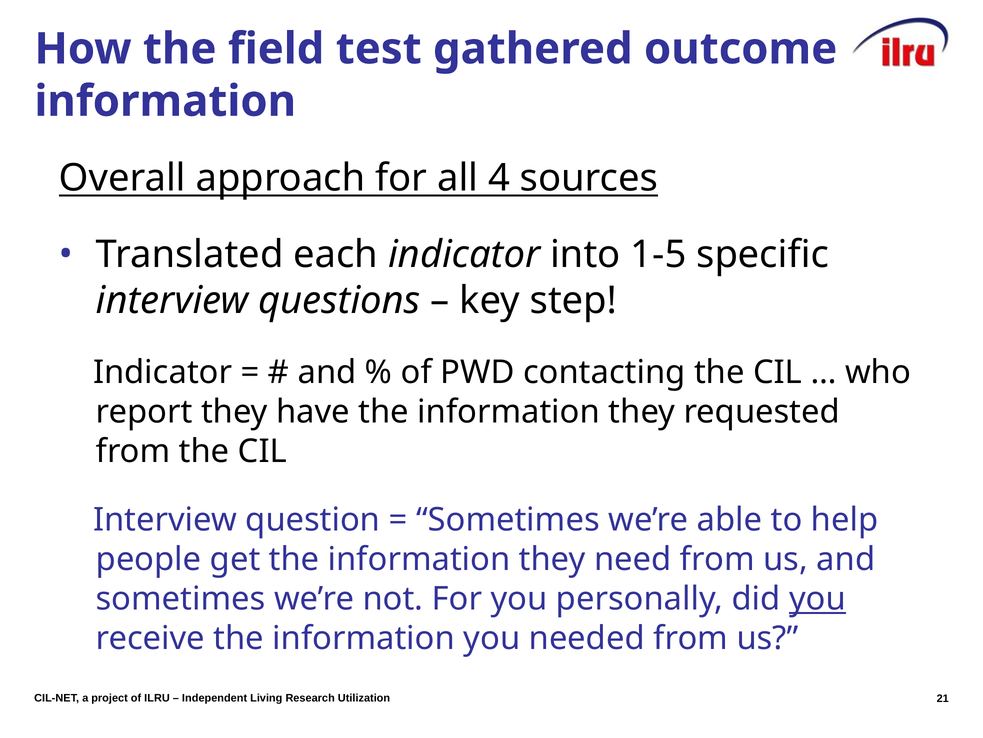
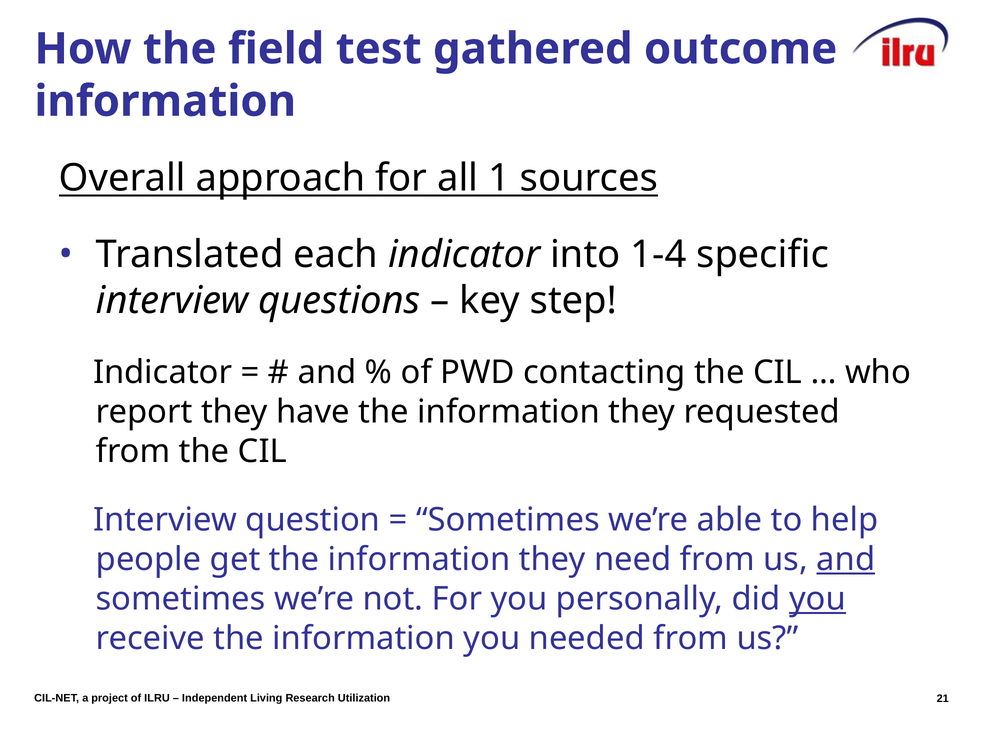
4: 4 -> 1 (499, 178)
1-5: 1-5 -> 1-4 (658, 254)
and underline: none -> present (846, 559)
